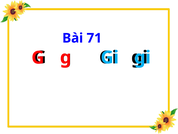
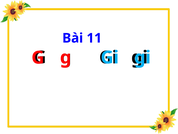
71: 71 -> 11 (94, 38)
